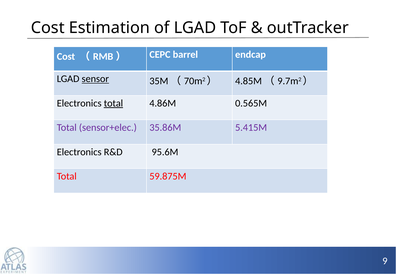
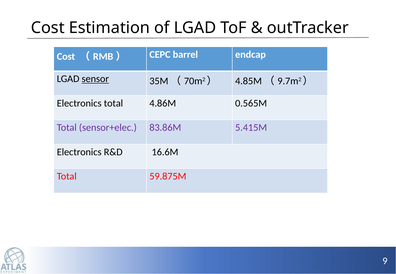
total underline: present -> none (113, 103)
35.86M: 35.86M -> 83.86M (165, 128)
95.6M: 95.6M -> 16.6M (165, 152)
